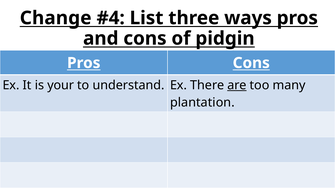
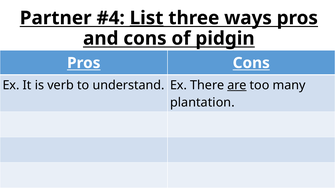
Change: Change -> Partner (56, 18)
List underline: none -> present (147, 18)
your: your -> verb (61, 85)
